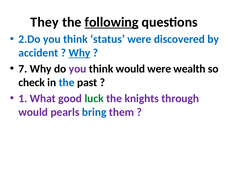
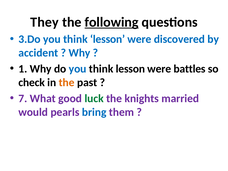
2.Do: 2.Do -> 3.Do (29, 39)
status: status -> lesson (108, 39)
Why underline: present -> none (79, 53)
7: 7 -> 1 (23, 69)
you colour: purple -> blue (78, 69)
would: would -> lesson (130, 69)
wealth: wealth -> battles (190, 69)
the colour: blue -> orange (67, 83)
1: 1 -> 7 (23, 98)
through: through -> married (180, 98)
